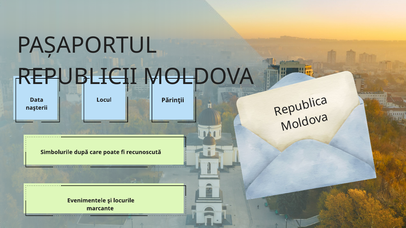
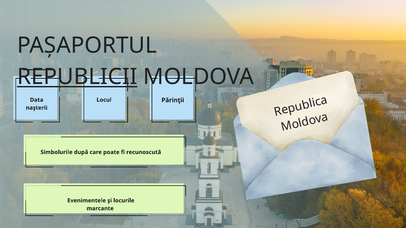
REPUBLICII underline: none -> present (77, 77)
